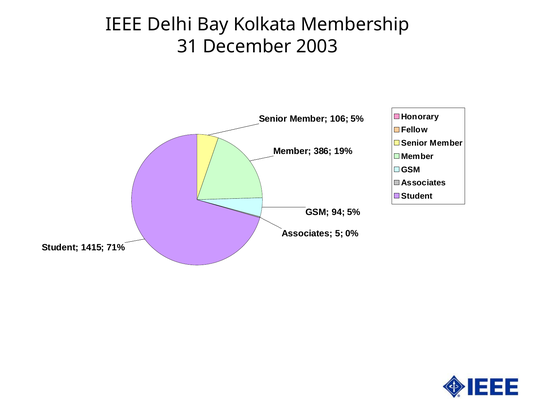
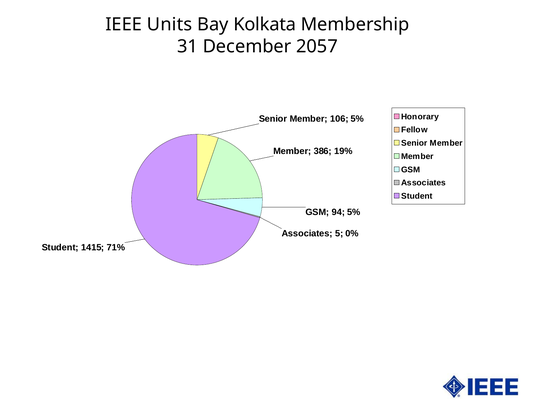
Delhi: Delhi -> Units (170, 25)
2003: 2003 -> 2057 (317, 46)
